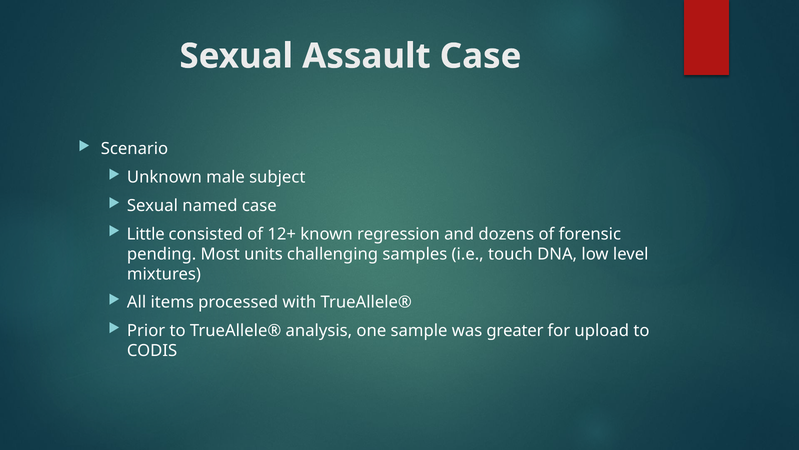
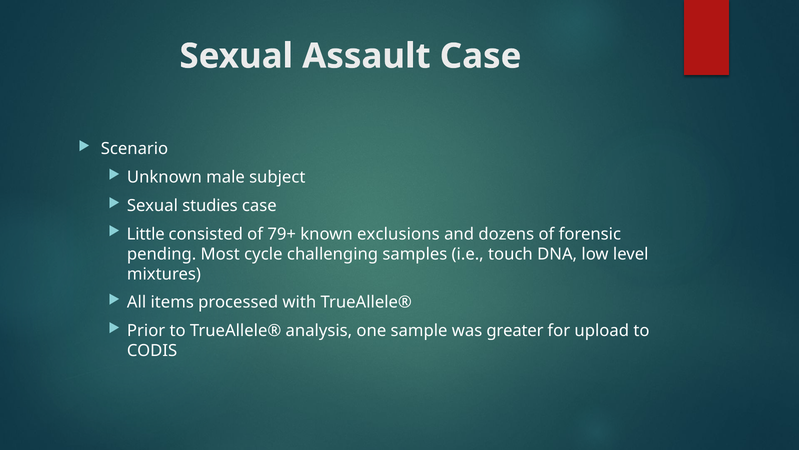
named: named -> studies (210, 205)
12+: 12+ -> 79+ (282, 234)
regression: regression -> exclusions (398, 234)
units: units -> cycle (263, 254)
